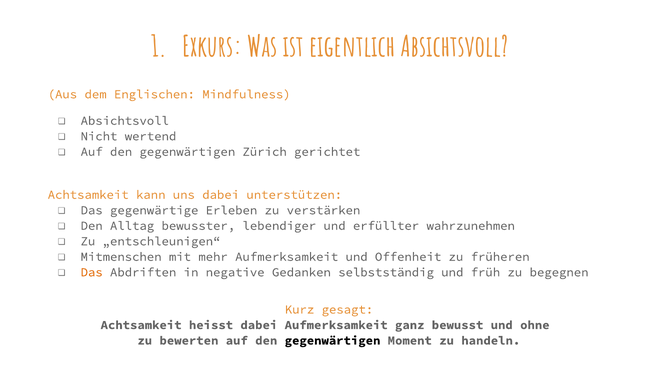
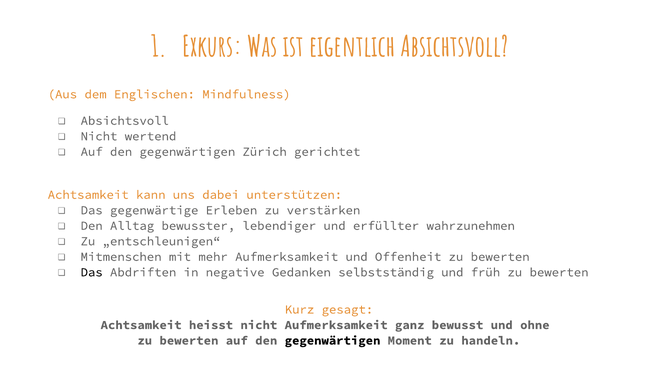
Offenheit zu früheren: früheren -> bewerten (500, 257)
Das colour: orange -> black (92, 272)
begegnen: begegnen -> bewerten (559, 272)
heisst dabei: dabei -> nicht (259, 325)
